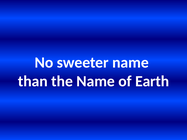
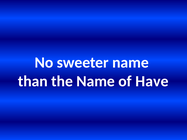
Earth: Earth -> Have (152, 81)
